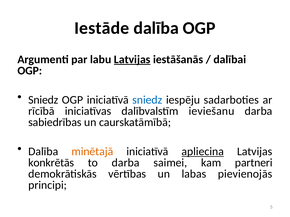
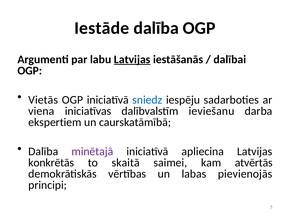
Sniedz: Sniedz -> Vietās (43, 100)
rīcībā: rīcībā -> viena (41, 111)
sabiedrības: sabiedrības -> ekspertiem (55, 123)
minētajā colour: orange -> purple (92, 152)
apliecina underline: present -> none (203, 152)
to darba: darba -> skaitā (126, 163)
partneri: partneri -> atvērtās (254, 163)
